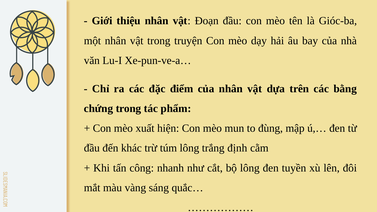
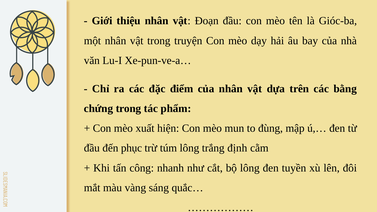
khác: khác -> phục (131, 148)
